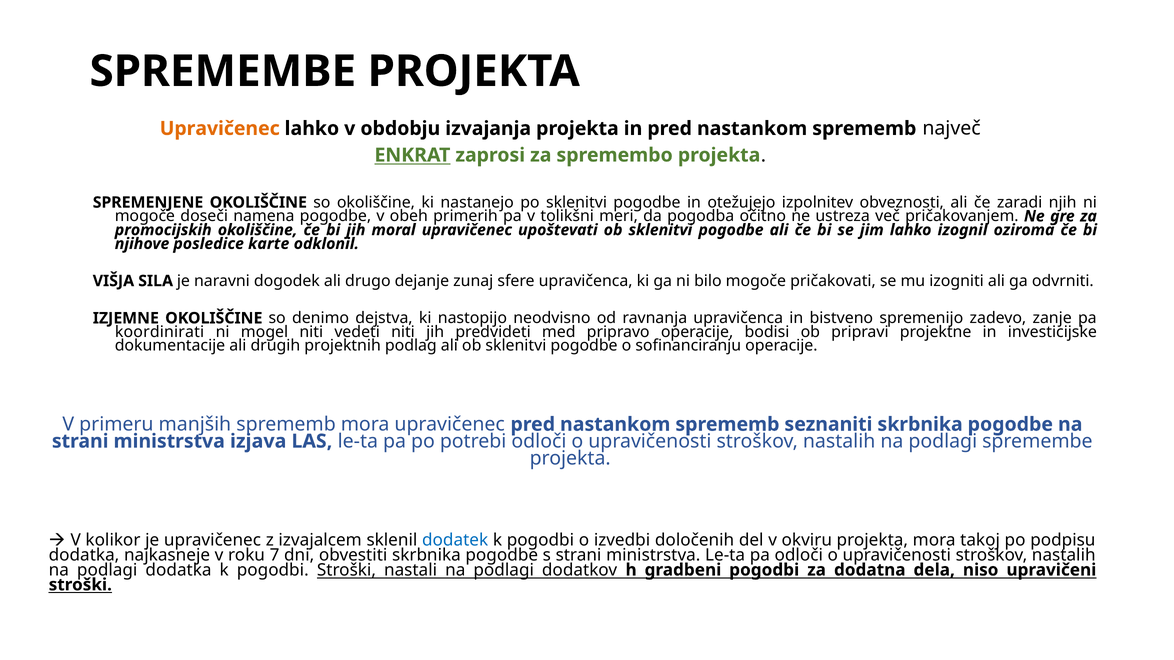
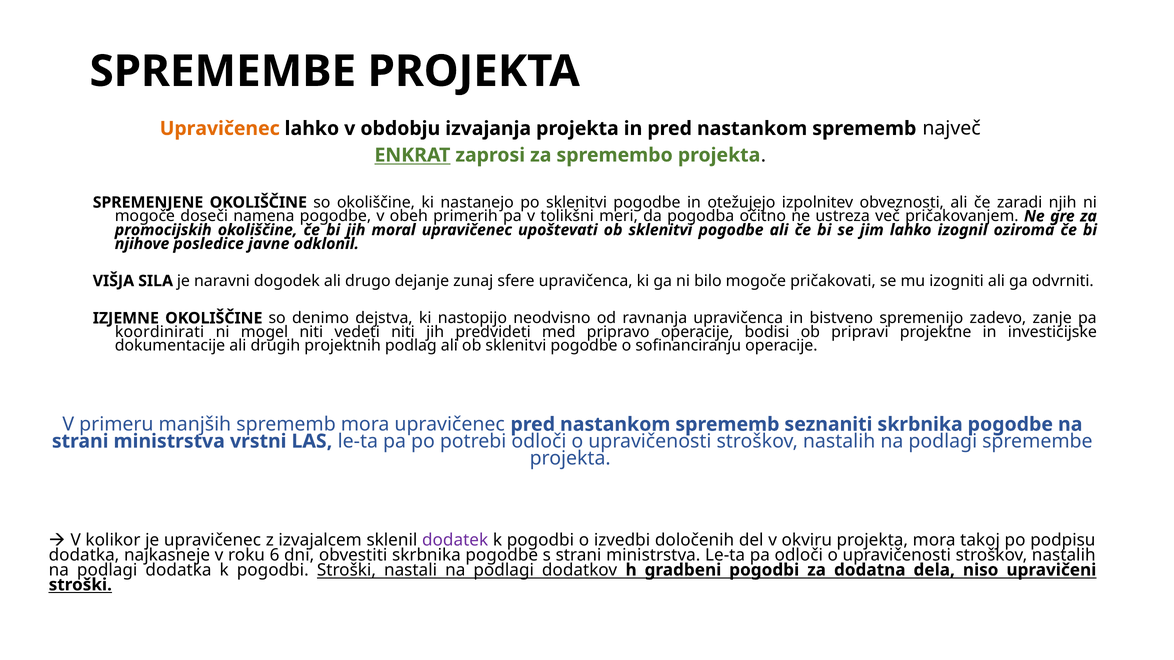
karte: karte -> javne (269, 244)
izjava: izjava -> vrstni (258, 441)
dodatek colour: blue -> purple (455, 541)
7: 7 -> 6 (275, 555)
